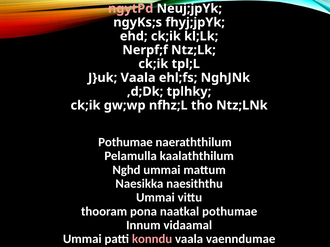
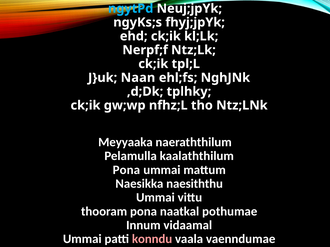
ngytPd colour: pink -> light blue (131, 9)
J}uk Vaala: Vaala -> Naan (138, 78)
Pothumae: Pothumae -> Meyyaaka (125, 142)
Nghd: Nghd -> Pona (126, 170)
